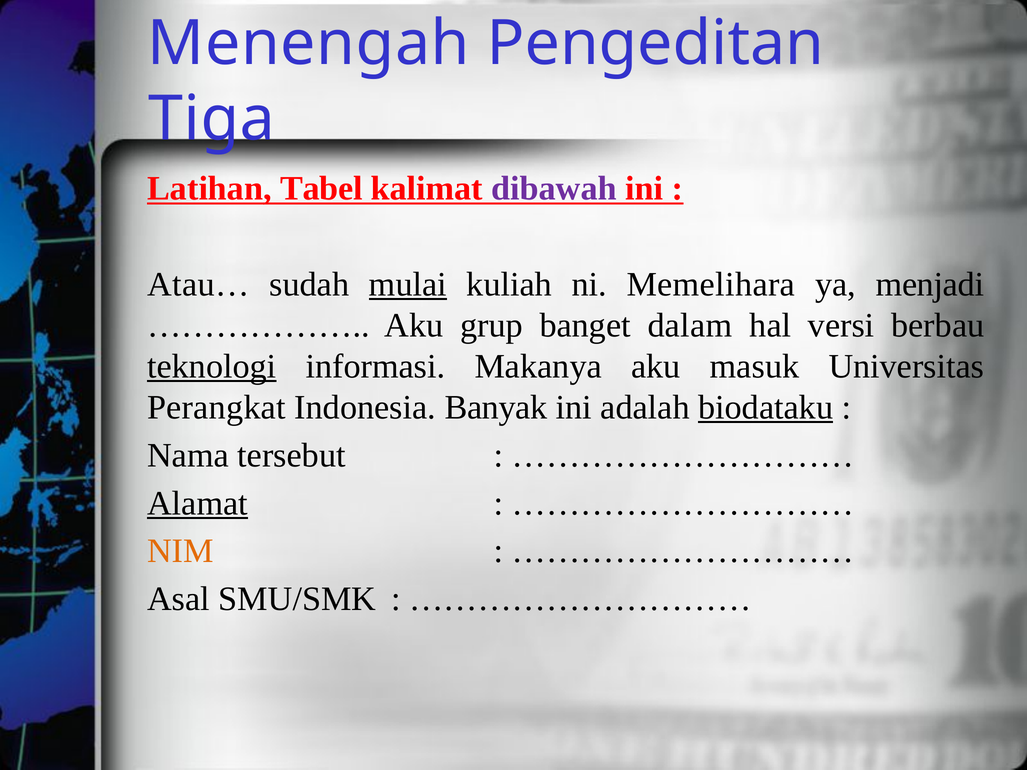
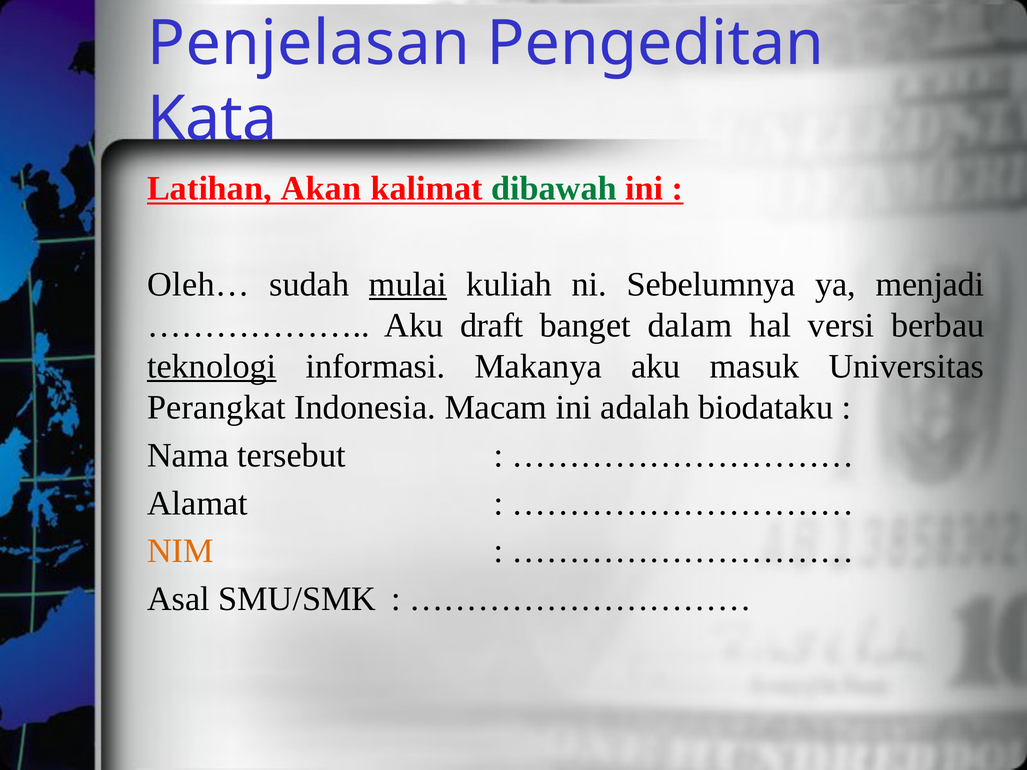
Menengah: Menengah -> Penjelasan (309, 44)
Tiga: Tiga -> Kata (212, 119)
Tabel: Tabel -> Akan (321, 189)
dibawah colour: purple -> green (554, 189)
Atau…: Atau… -> Oleh… (198, 284)
Memelihara: Memelihara -> Sebelumnya (711, 284)
grup: grup -> draft (492, 325)
Banyak: Banyak -> Macam (496, 408)
biodataku underline: present -> none (766, 408)
Alamat underline: present -> none (198, 503)
